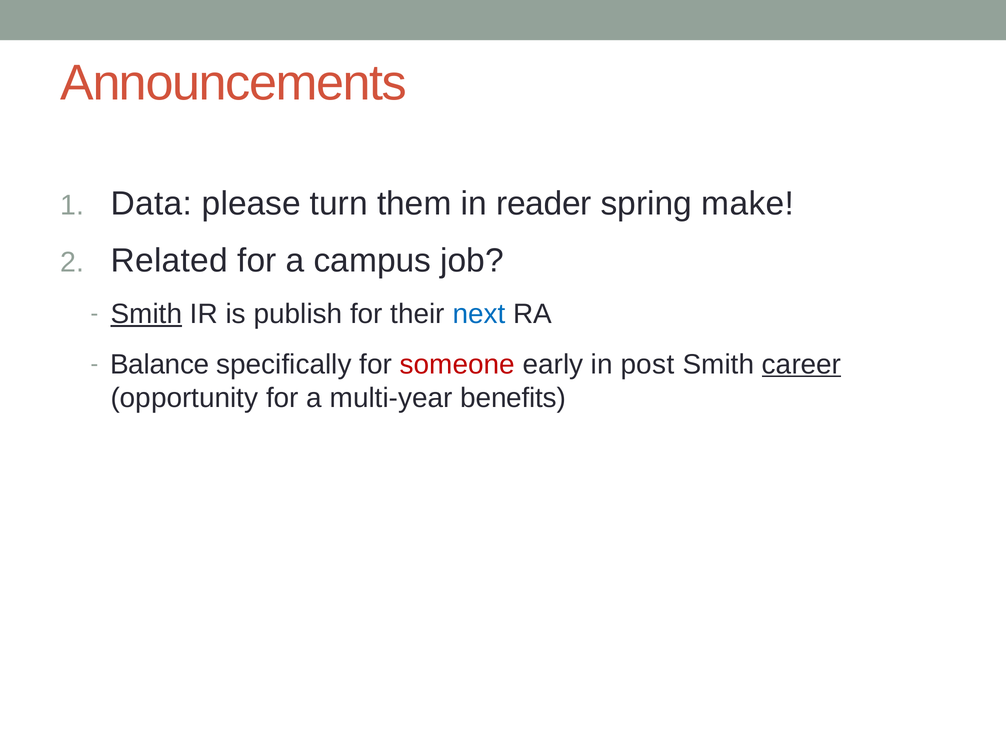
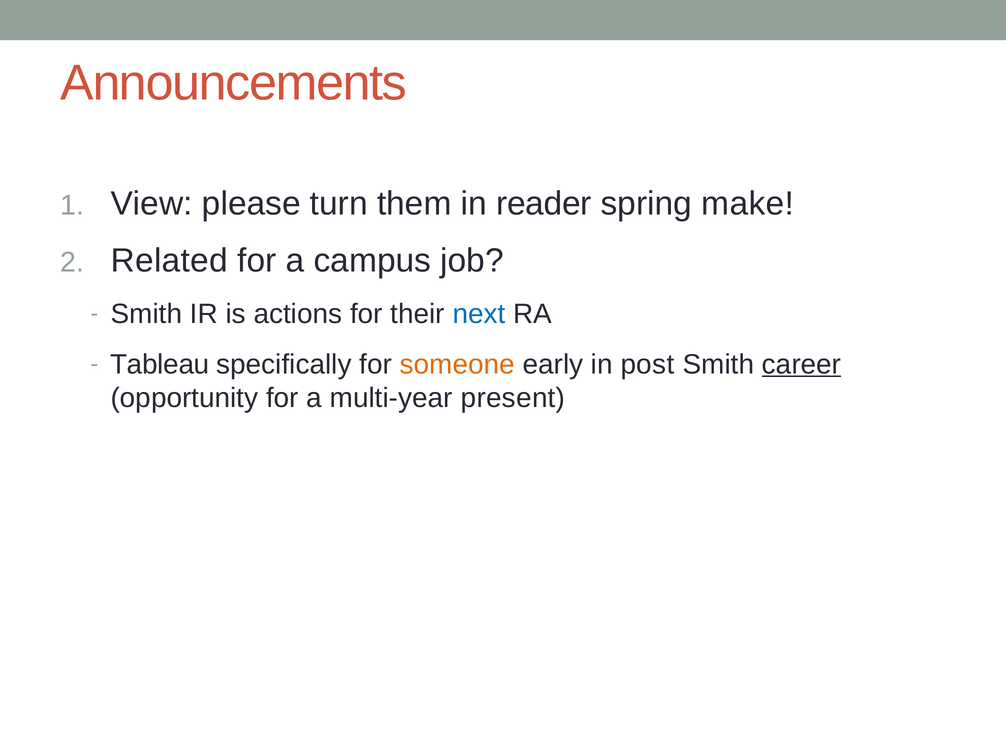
Data: Data -> View (152, 204)
Smith underline: present -> none (146, 314)
publish: publish -> actions (298, 314)
Balance: Balance -> Tableau (160, 364)
someone colour: red -> orange (457, 364)
benefits: benefits -> present (513, 398)
